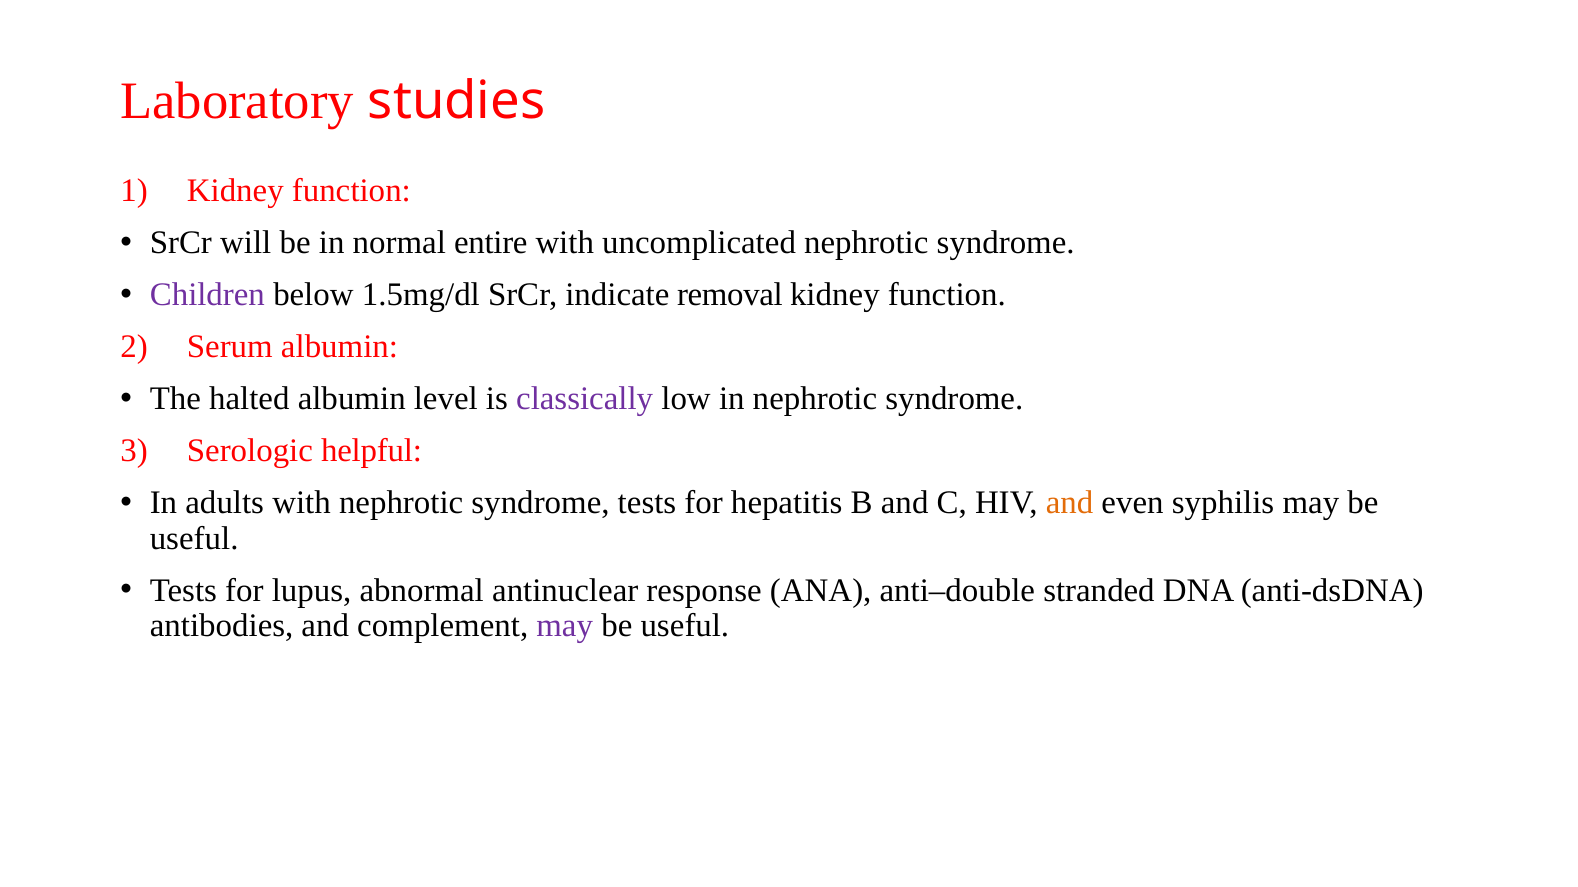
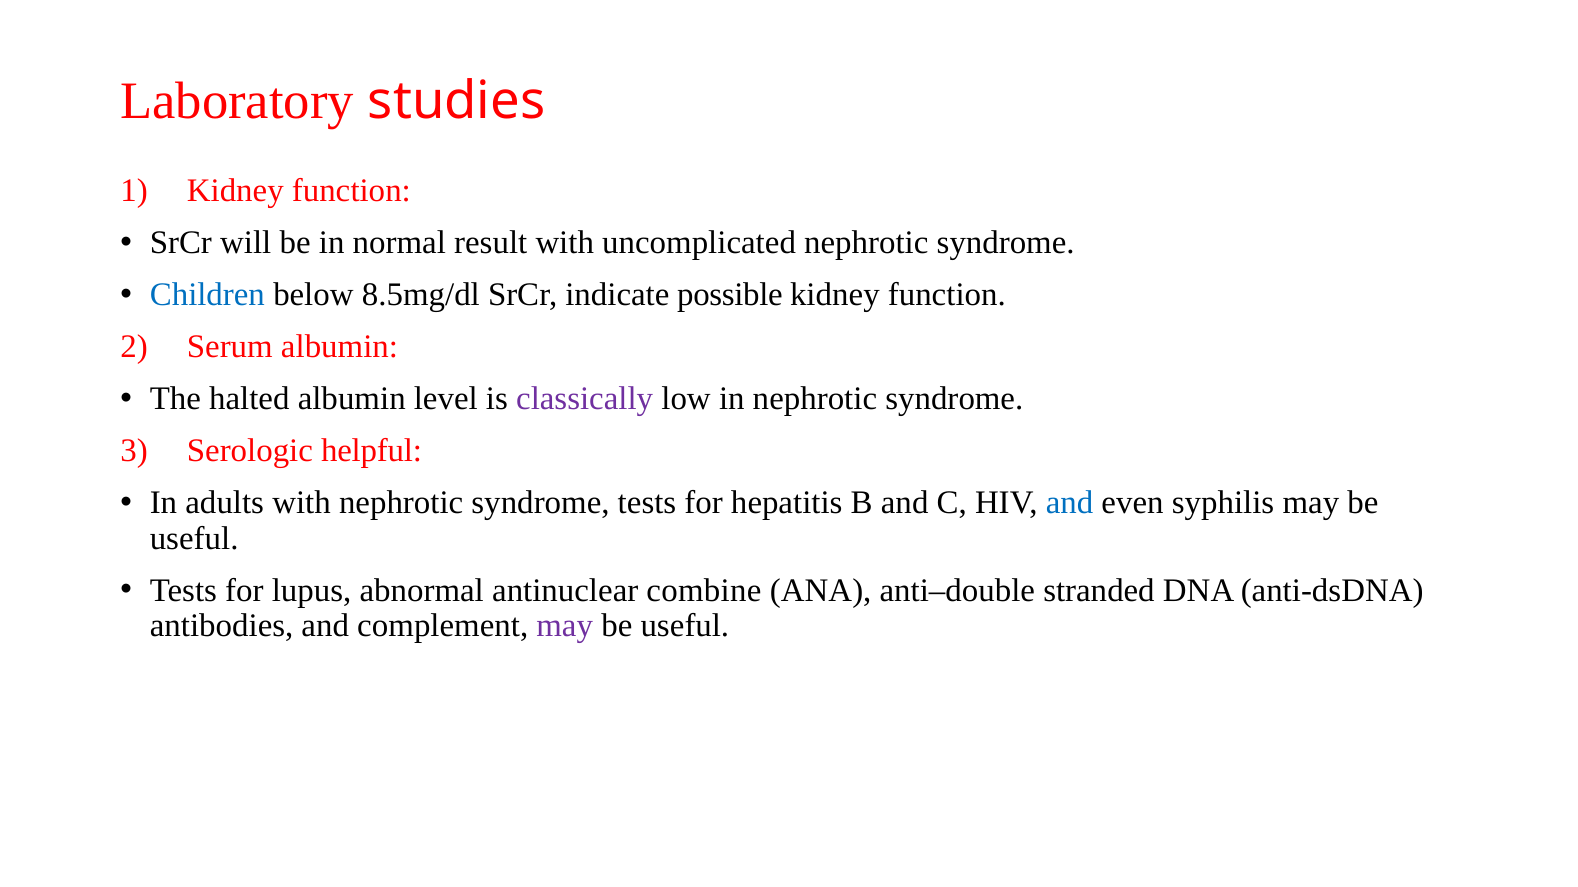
entire: entire -> result (491, 243)
Children colour: purple -> blue (207, 295)
1.5mg/dl: 1.5mg/dl -> 8.5mg/dl (421, 295)
removal: removal -> possible (730, 295)
and colour: orange -> blue (1070, 503)
response: response -> combine (704, 591)
